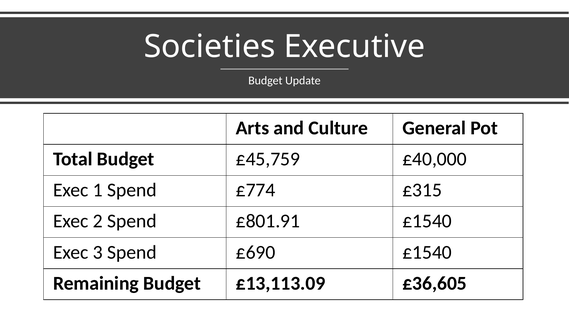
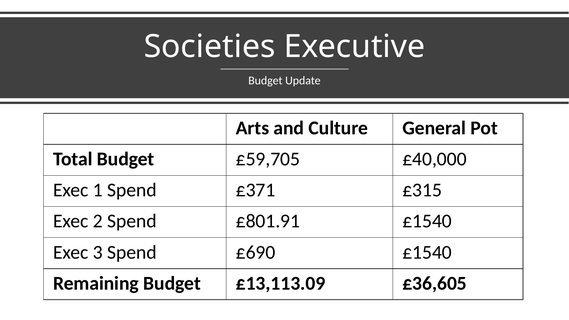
£45,759: £45,759 -> £59,705 (268, 159)
£774: £774 -> £371 (256, 190)
